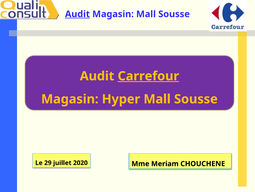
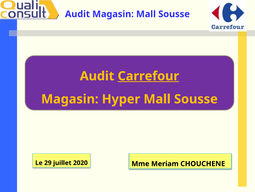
Audit underline: present -> none (77, 14)
